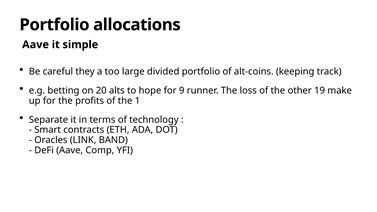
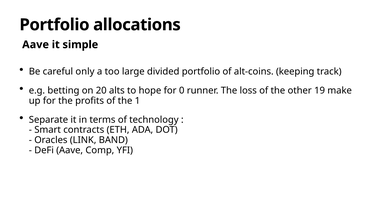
they: they -> only (85, 72)
9: 9 -> 0 (182, 91)
